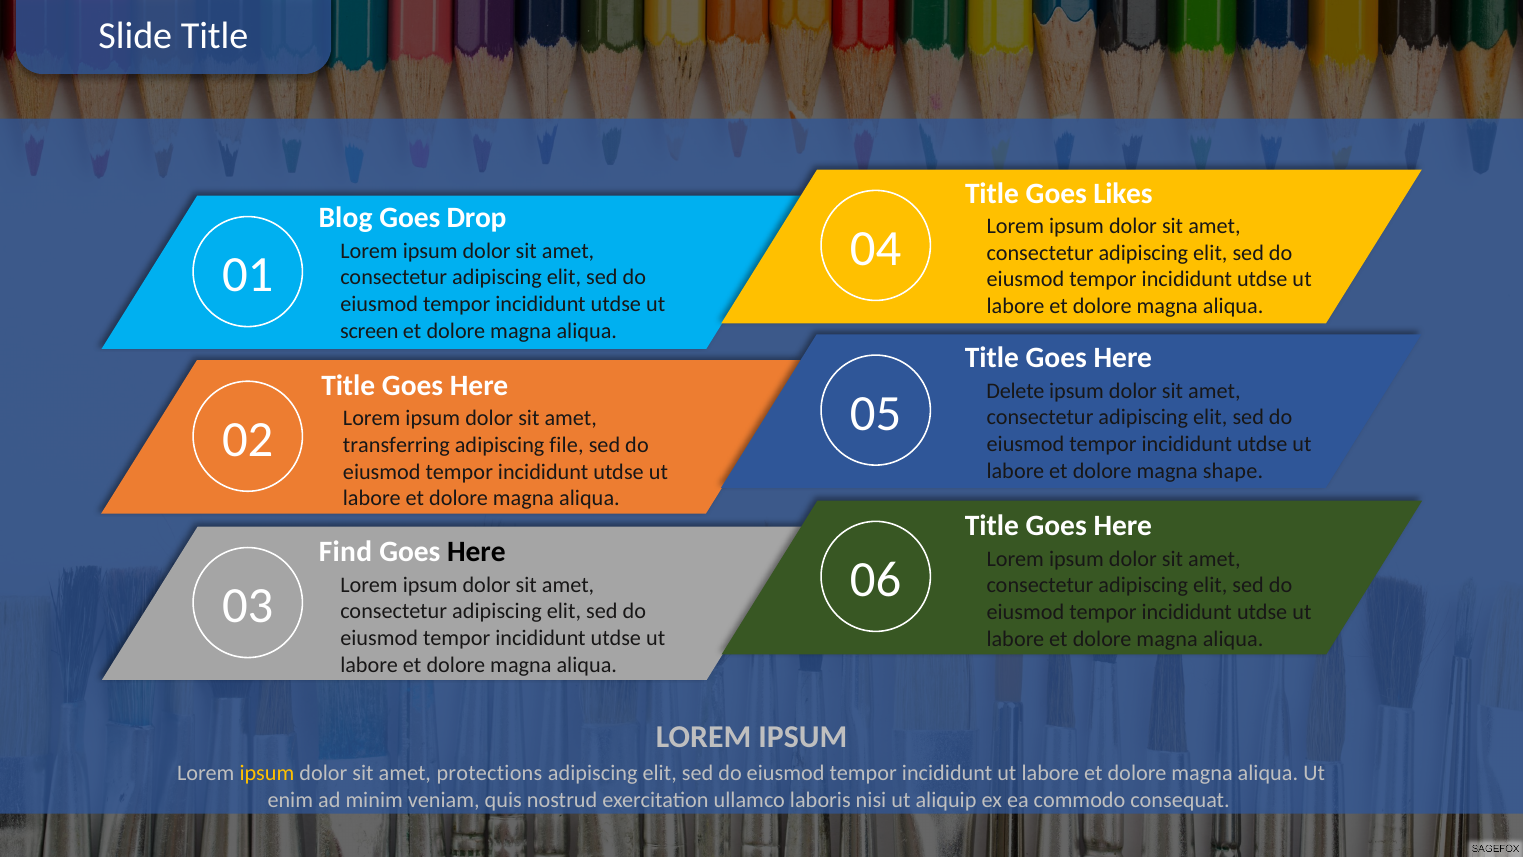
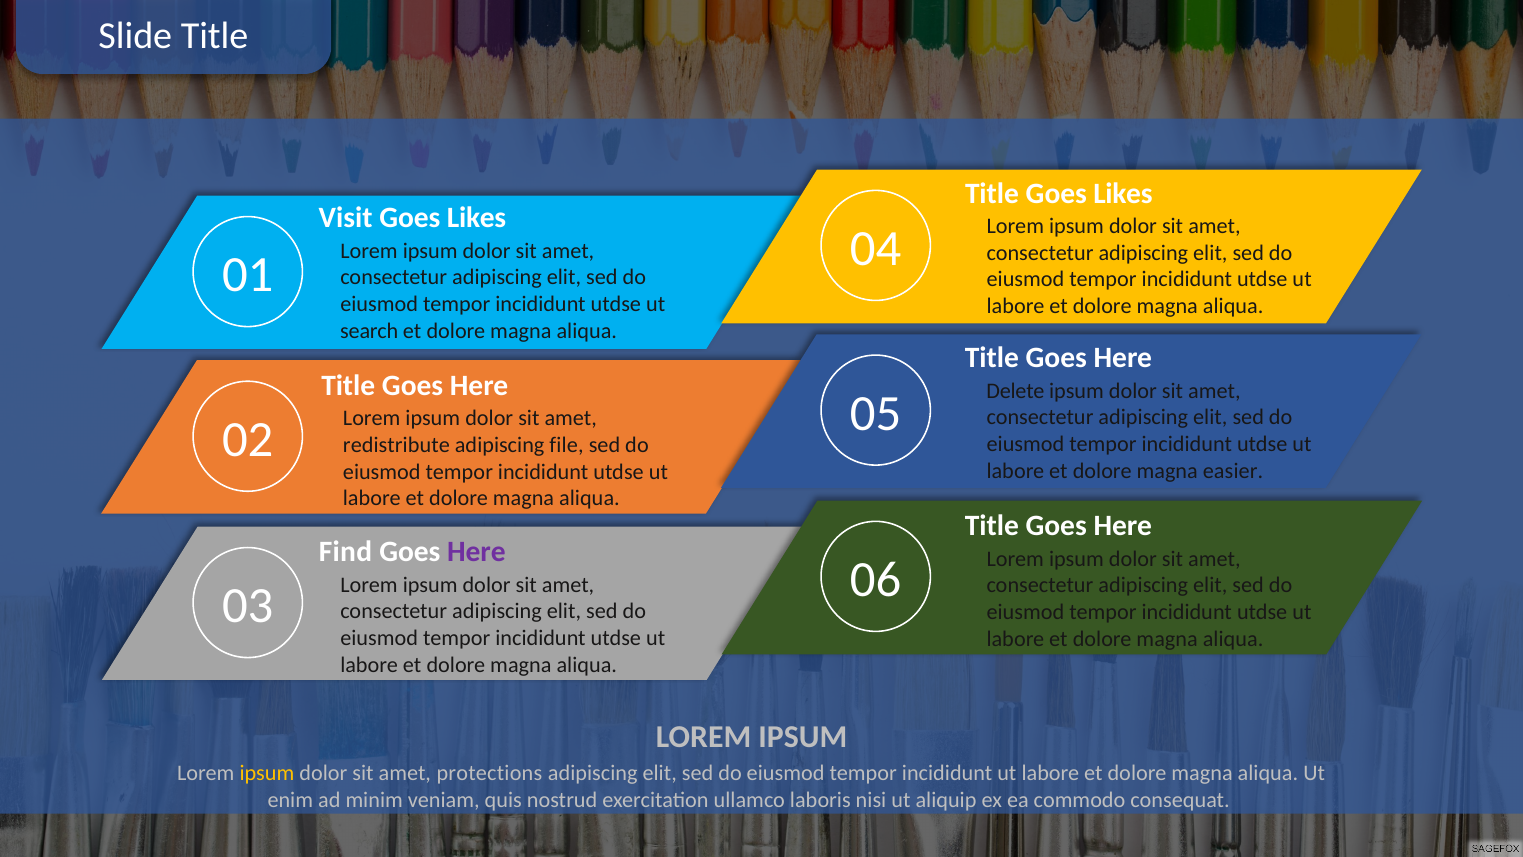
Blog: Blog -> Visit (346, 218)
Drop: Drop -> Likes (477, 218)
screen: screen -> search (369, 331)
transferring: transferring -> redistribute (396, 445)
shape: shape -> easier (1233, 471)
Here colour: black -> purple (476, 552)
